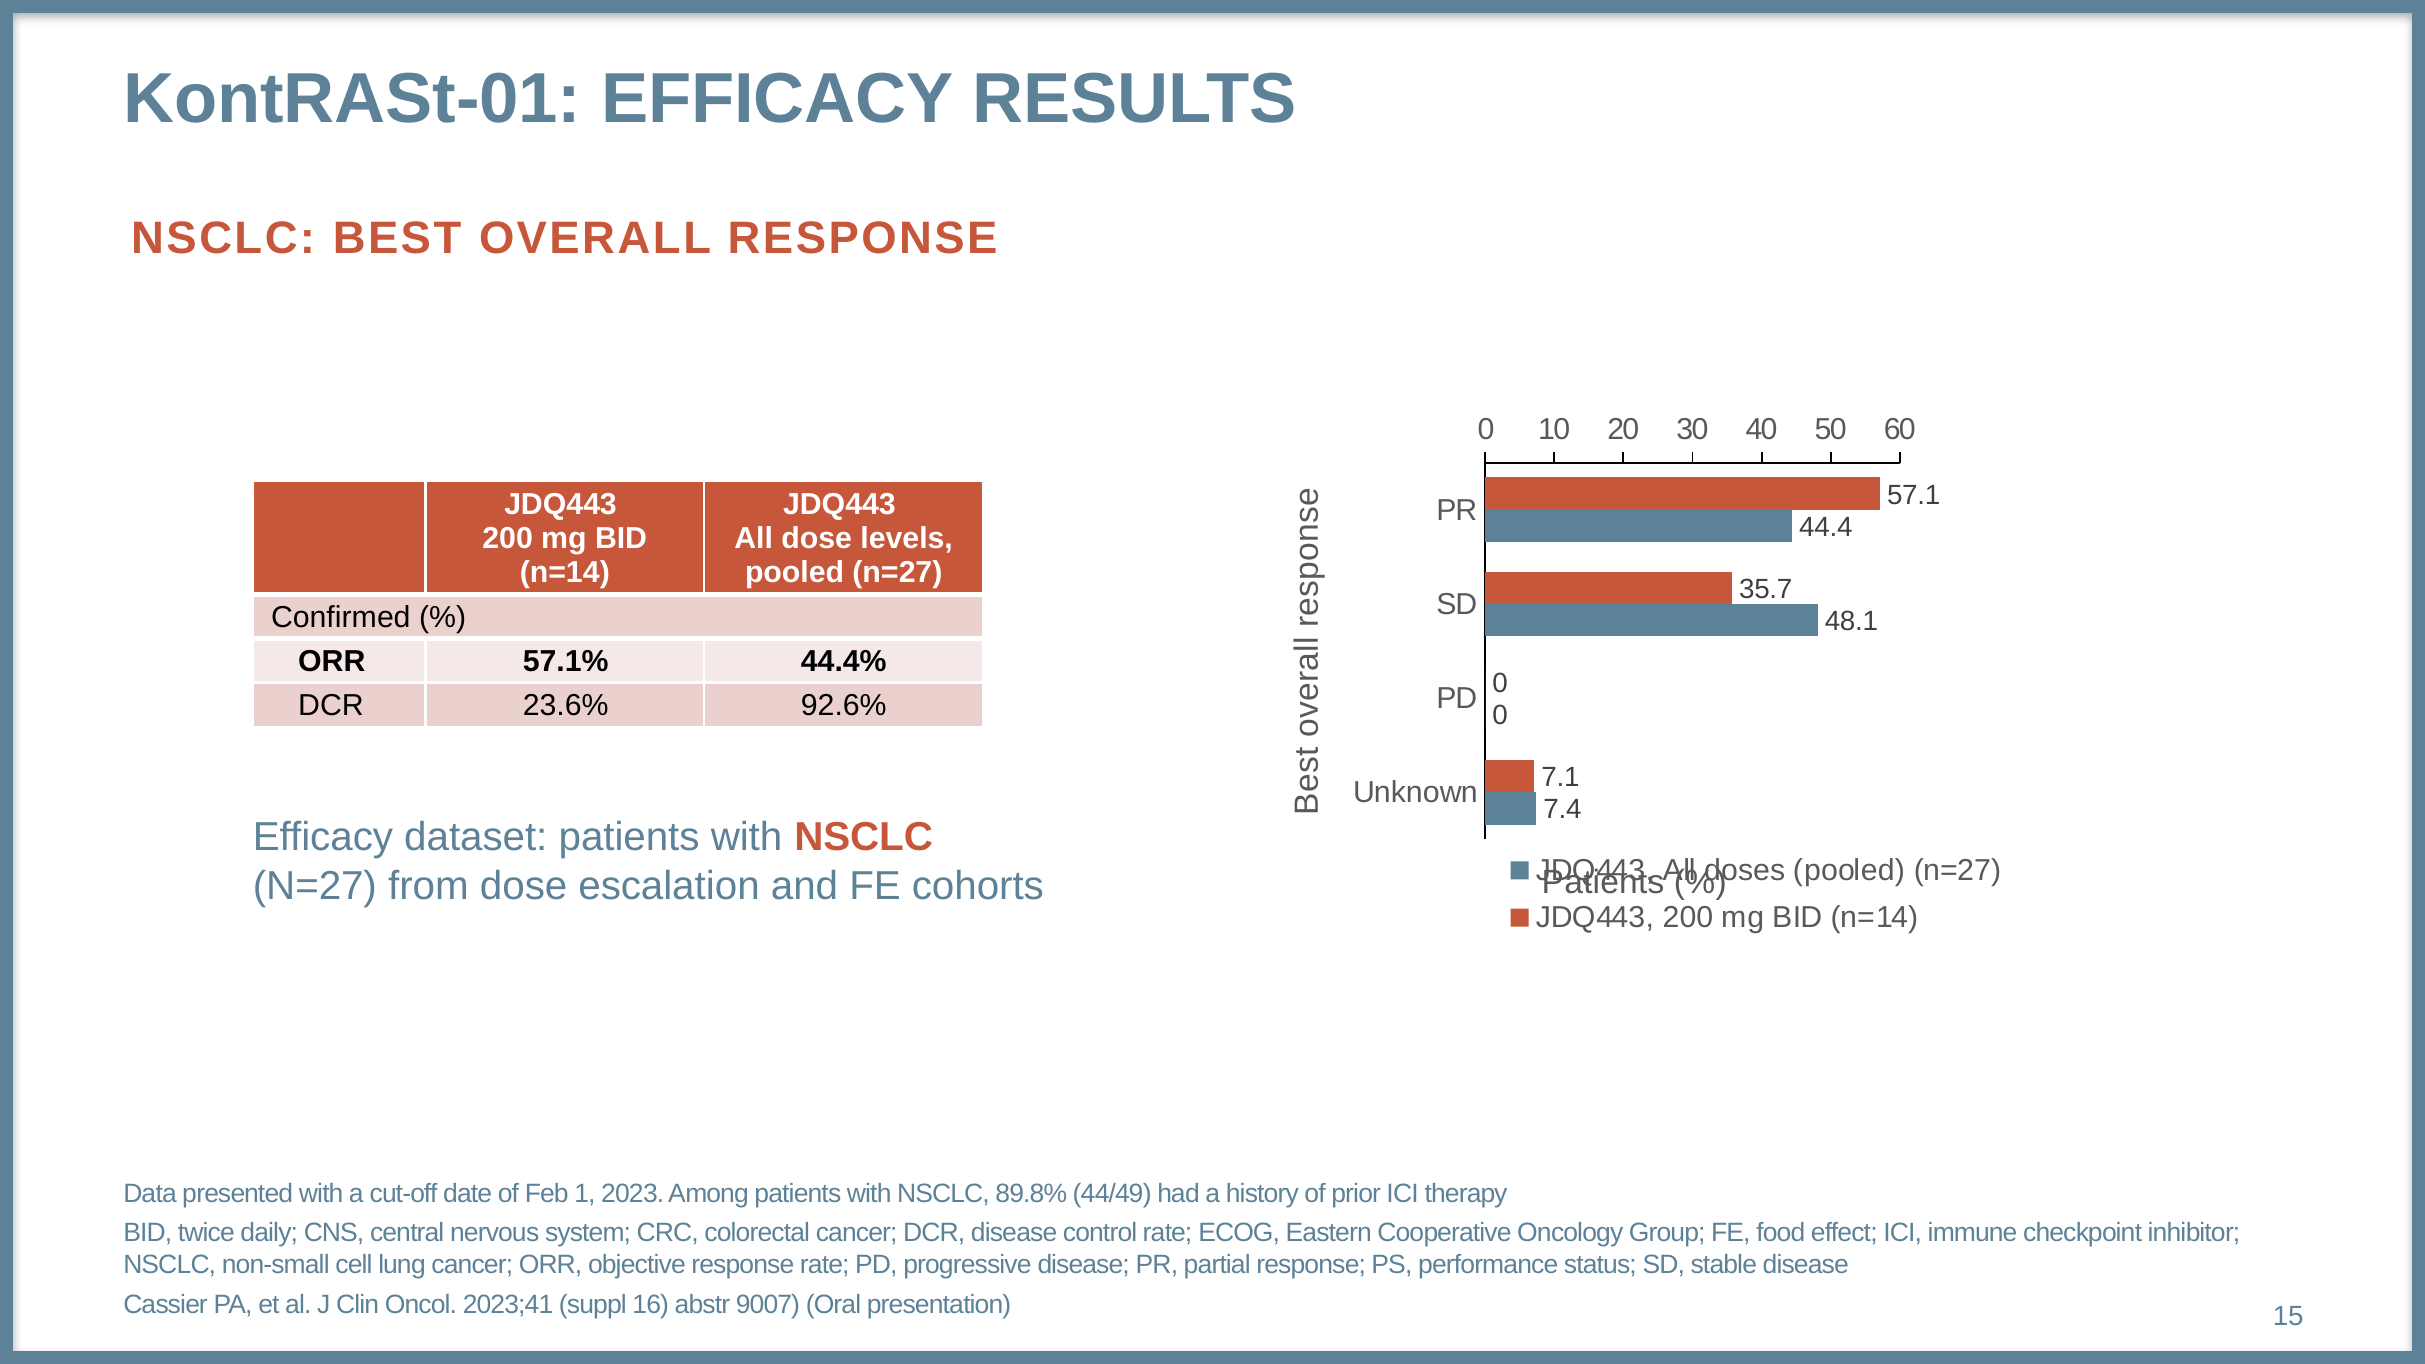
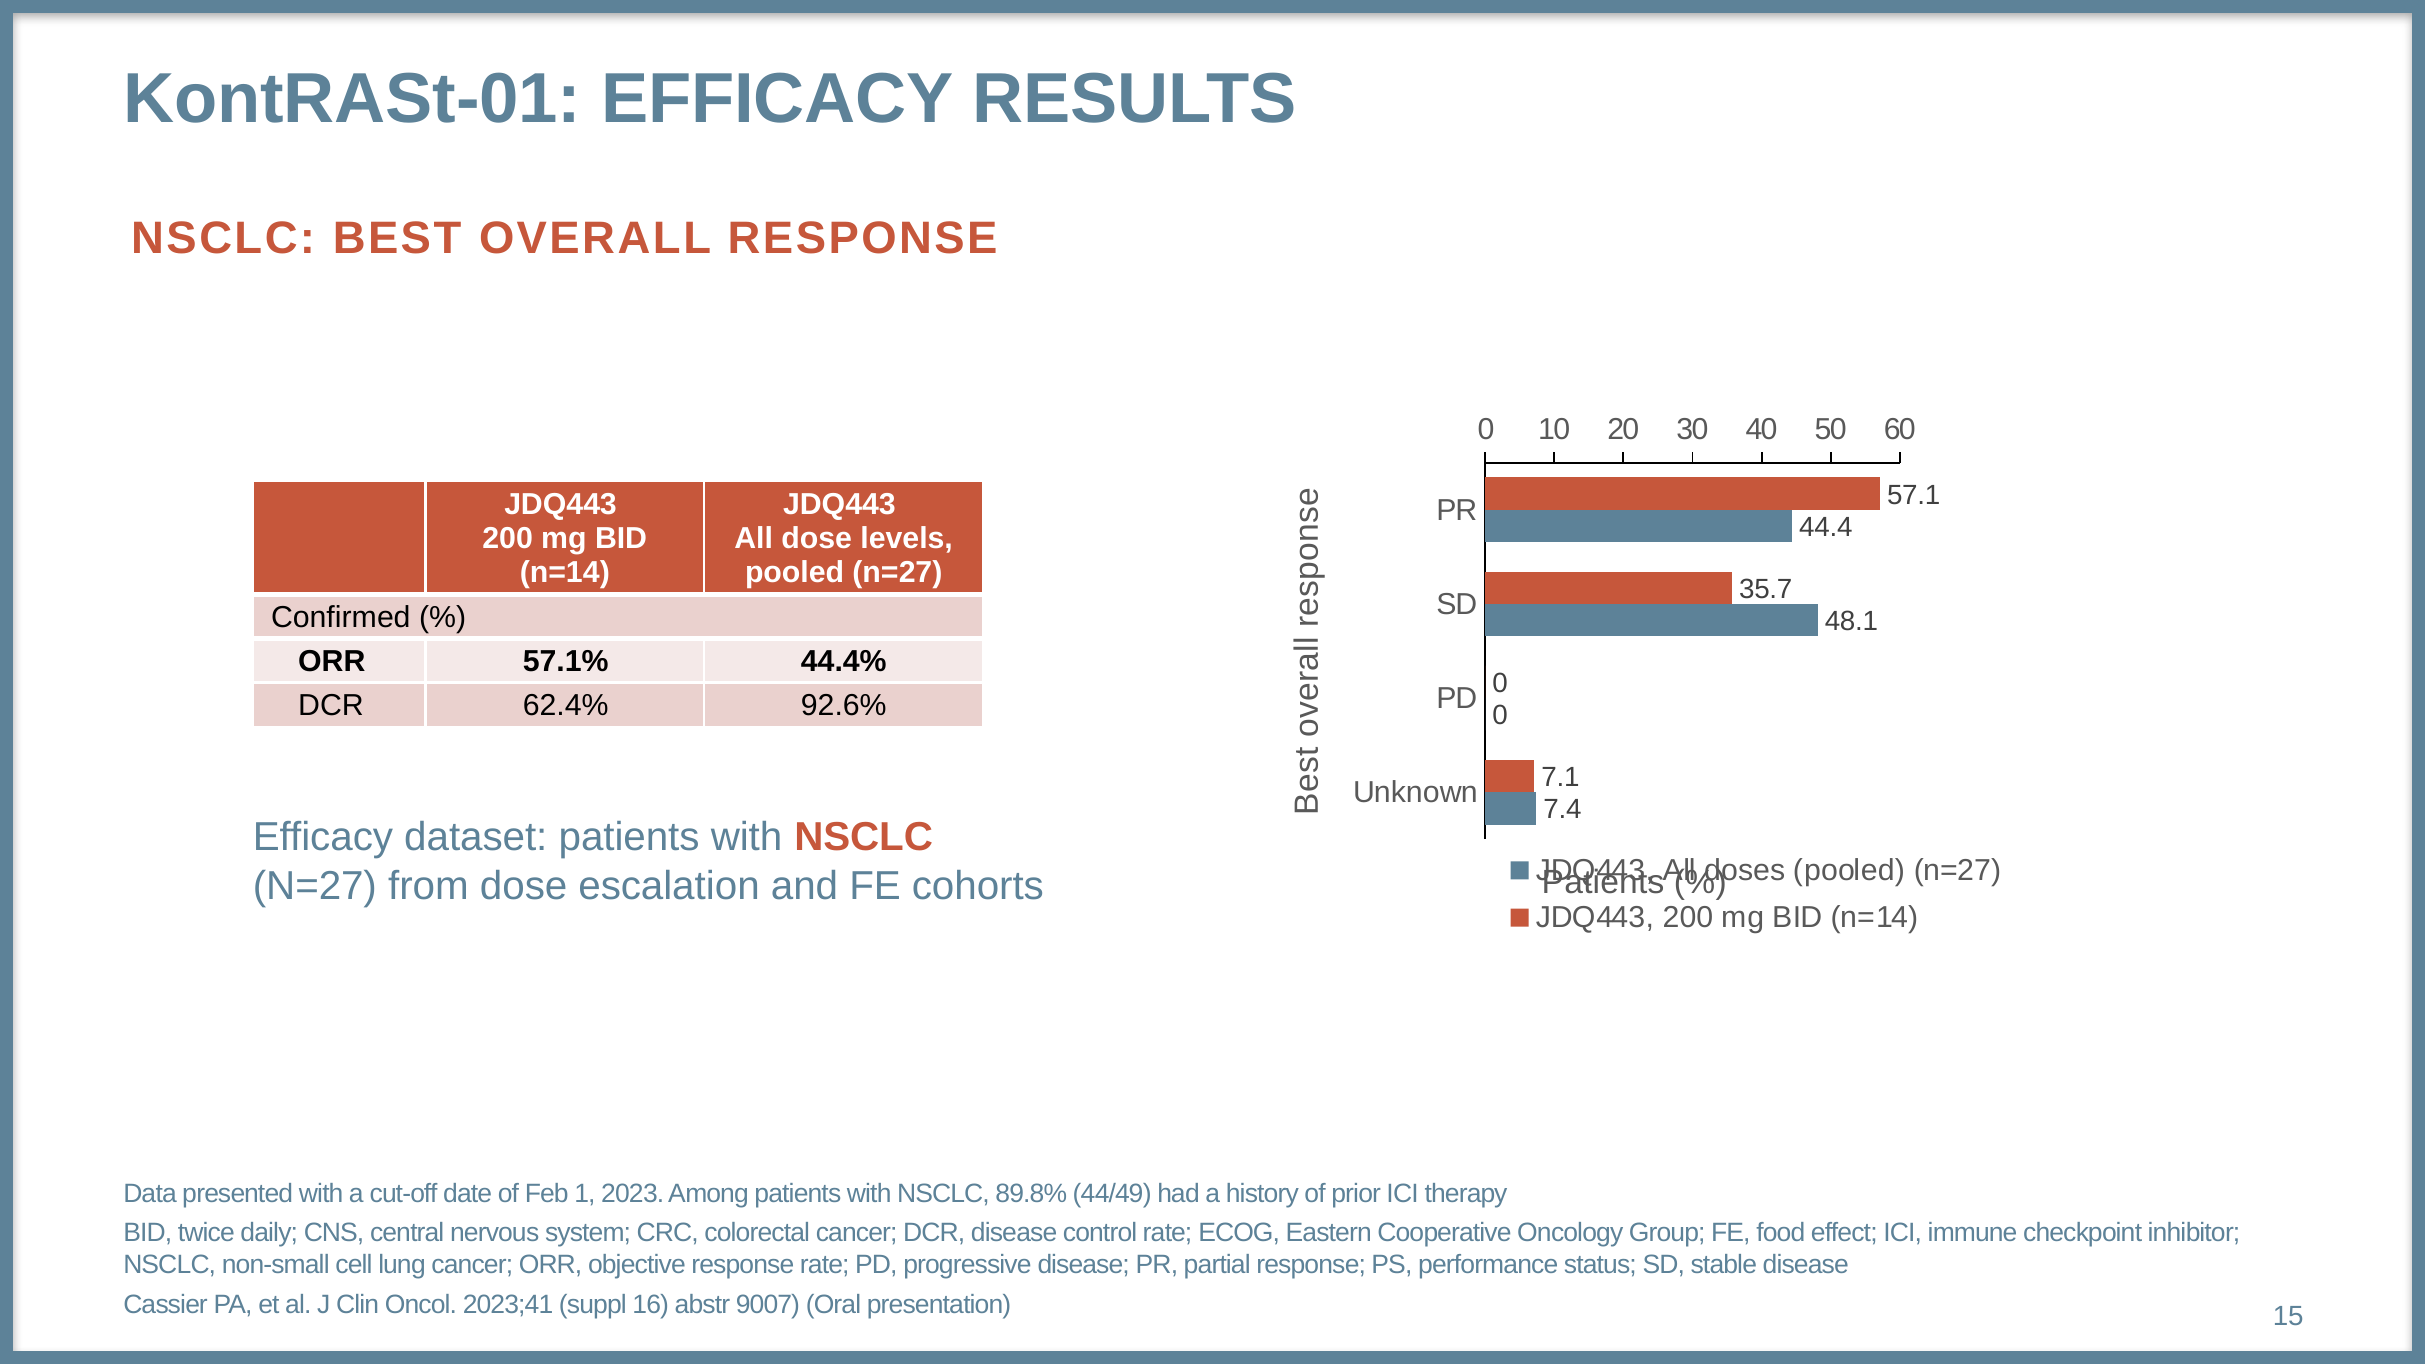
23.6%: 23.6% -> 62.4% (566, 705)
